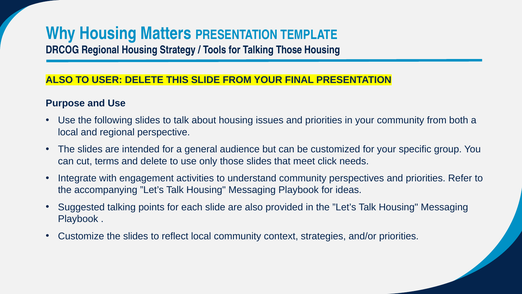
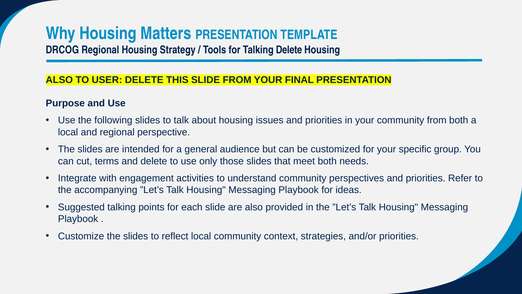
Talking Those: Those -> Delete (289, 50)
meet click: click -> both (327, 161)
